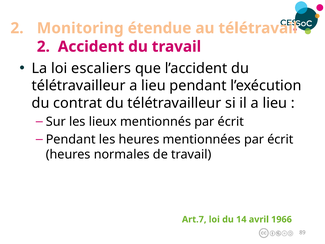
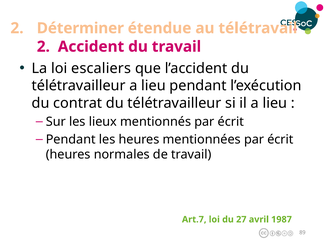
Monitoring: Monitoring -> Déterminer (80, 28)
14: 14 -> 27 (241, 219)
1966: 1966 -> 1987 (282, 219)
